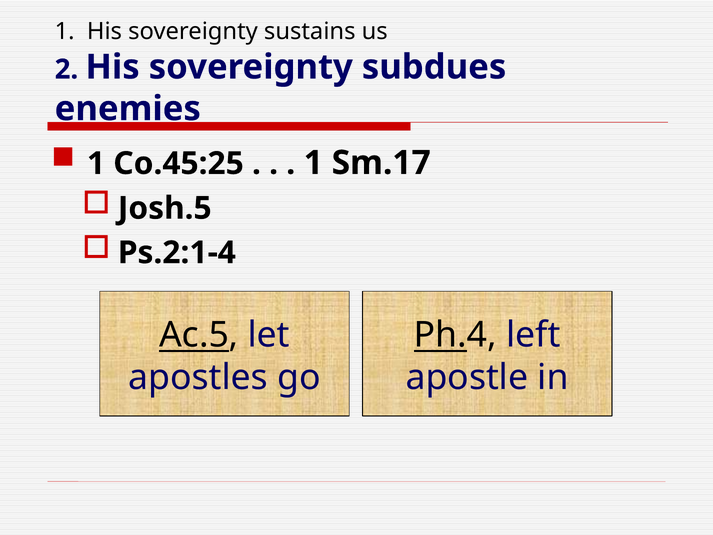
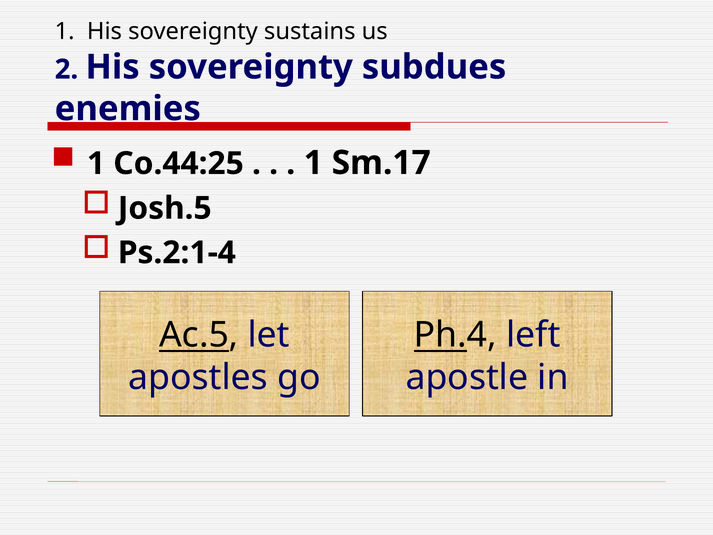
Co.45:25: Co.45:25 -> Co.44:25 (179, 163)
